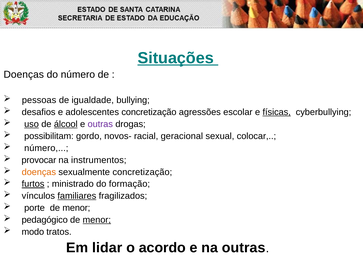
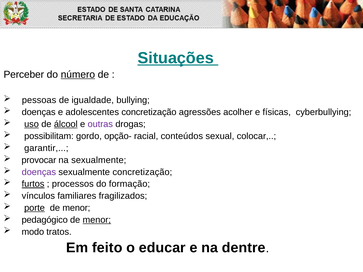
Doenças: Doenças -> Perceber (24, 75)
número underline: none -> present (78, 75)
desafios: desafios -> doenças (39, 112)
escolar: escolar -> acolher (238, 112)
físicas underline: present -> none (277, 112)
novos-: novos- -> opção- (118, 136)
geracional: geracional -> conteúdos (182, 136)
número: número -> garantir (46, 148)
na instrumentos: instrumentos -> sexualmente (99, 160)
doenças colour: orange -> purple (39, 172)
ministrado: ministrado -> processos (73, 184)
familiares underline: present -> none (77, 196)
porte underline: none -> present (35, 208)
lidar: lidar -> feito (107, 248)
acordo: acordo -> educar (162, 248)
na outras: outras -> dentre (244, 248)
